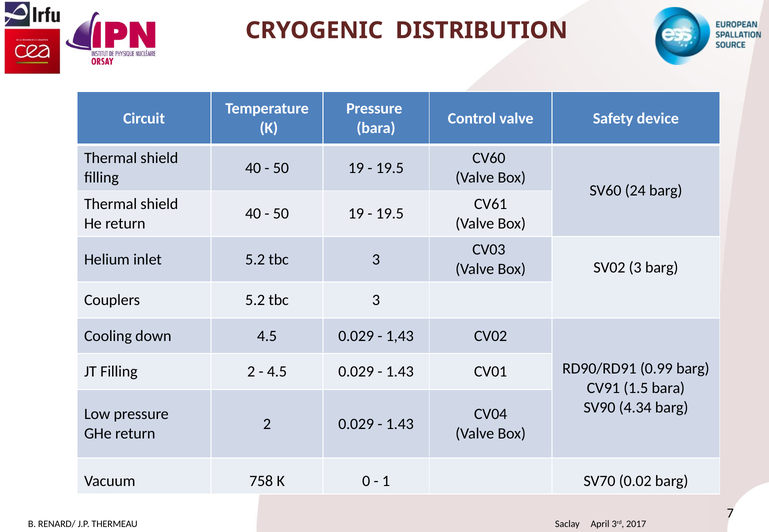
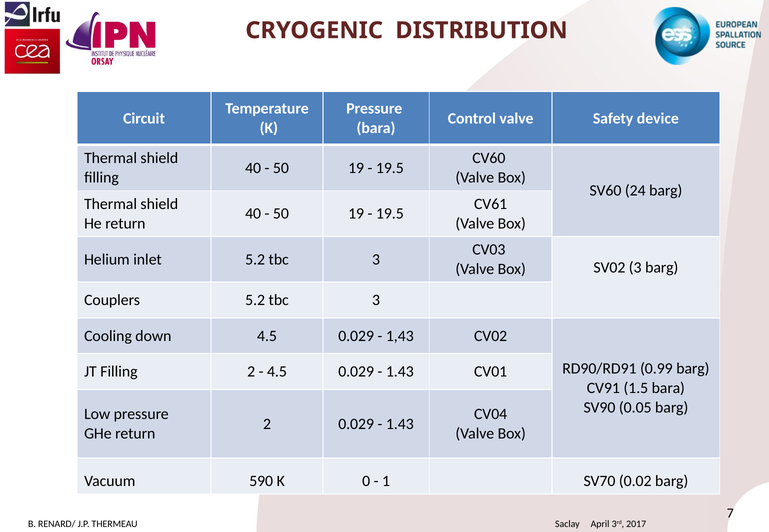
4.34: 4.34 -> 0.05 (635, 408)
758: 758 -> 590 (261, 481)
